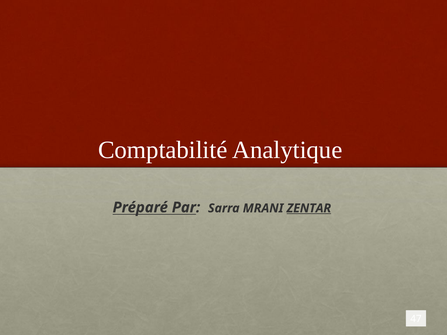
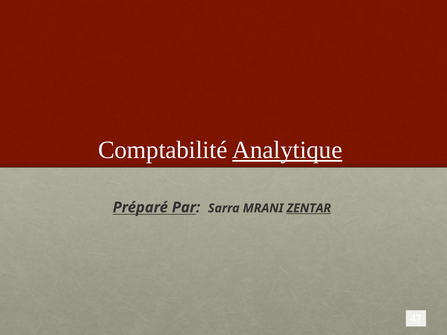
Analytique underline: none -> present (287, 150)
